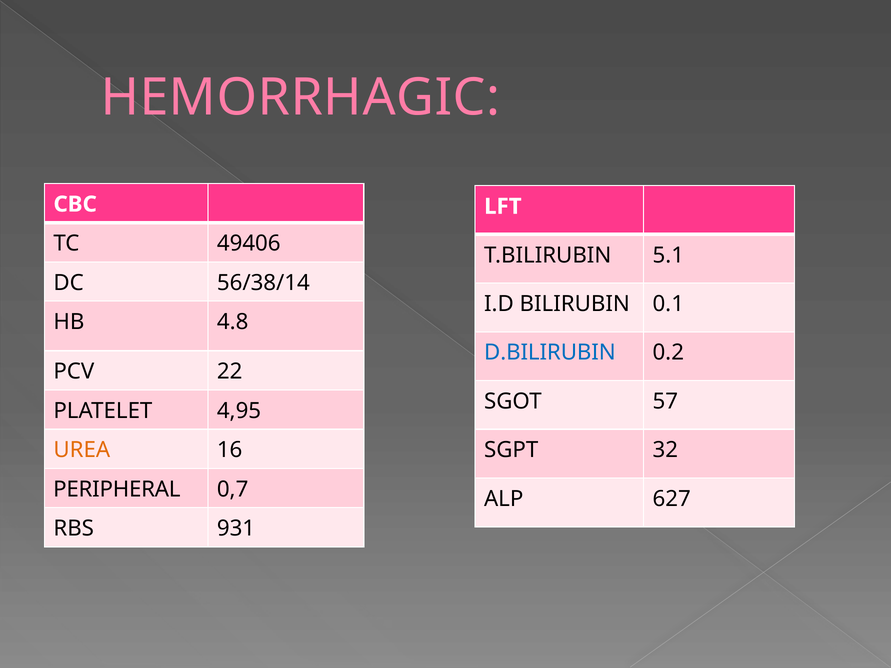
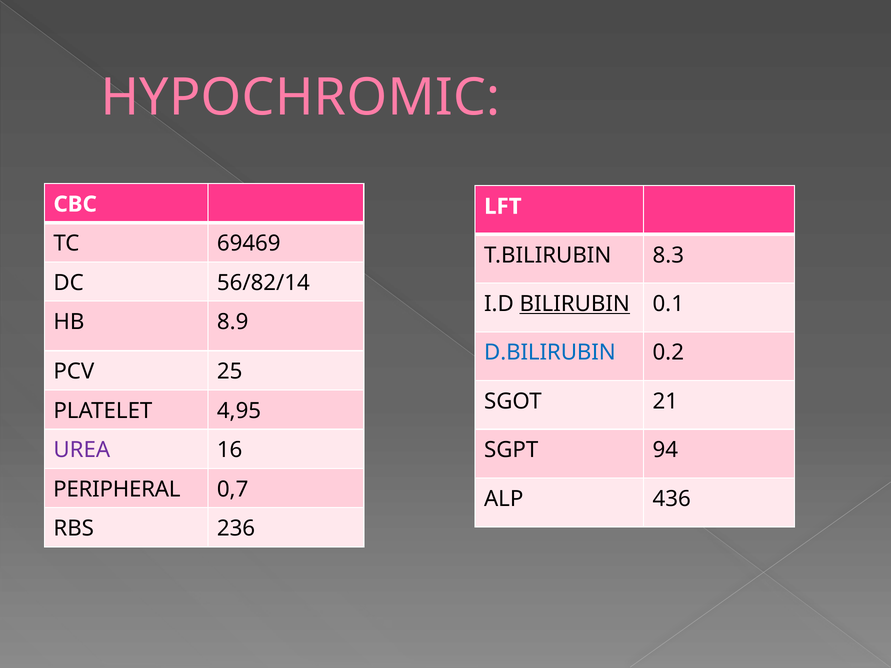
HEMORRHAGIC: HEMORRHAGIC -> HYPOCHROMIC (300, 98)
49406: 49406 -> 69469 (249, 244)
5.1: 5.1 -> 8.3 (668, 255)
56/38/14: 56/38/14 -> 56/82/14 (263, 283)
BILIRUBIN underline: none -> present (575, 304)
4.8: 4.8 -> 8.9 (233, 322)
22: 22 -> 25 (230, 372)
57: 57 -> 21 (665, 402)
UREA colour: orange -> purple (82, 450)
32: 32 -> 94 (665, 450)
627: 627 -> 436 (672, 499)
931: 931 -> 236 (236, 529)
